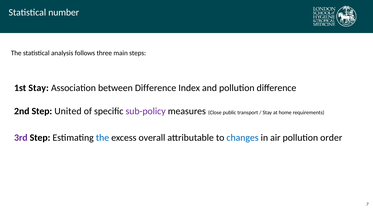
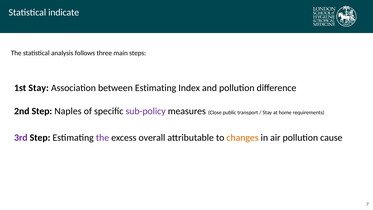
number: number -> indicate (64, 12)
between Difference: Difference -> Estimating (156, 88)
United: United -> Naples (68, 111)
the colour: blue -> purple (103, 138)
changes colour: blue -> orange (243, 138)
order: order -> cause (331, 138)
